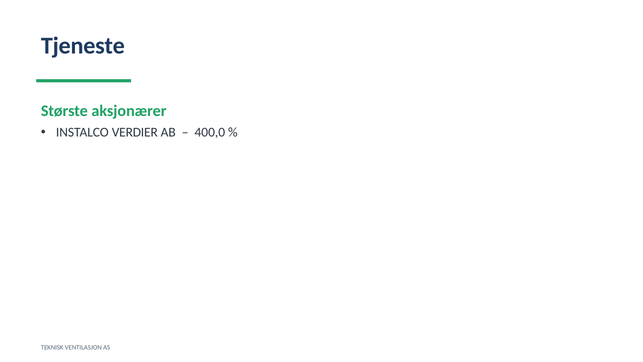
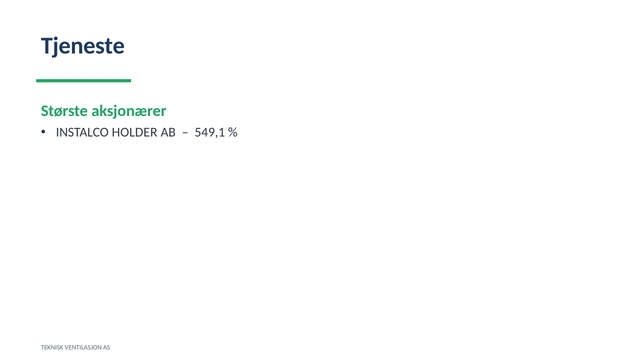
VERDIER: VERDIER -> HOLDER (135, 132)
400,0: 400,0 -> 549,1 (210, 132)
